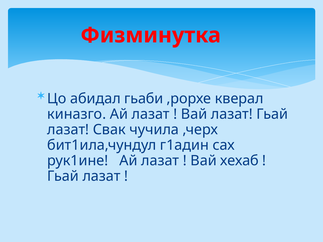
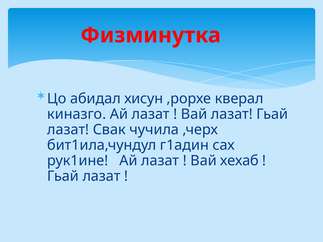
гьаби: гьаби -> хисун (144, 99)
